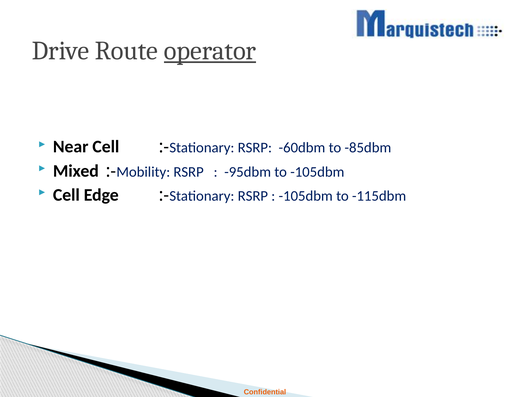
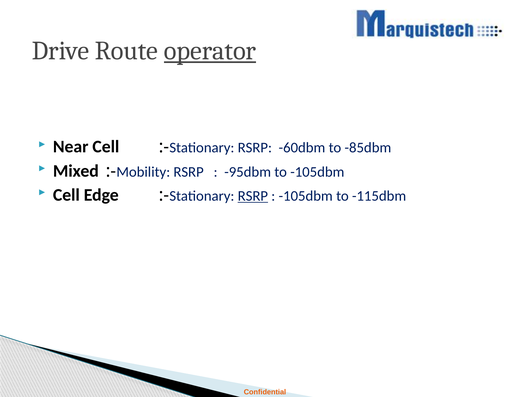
RSRP underline: none -> present (253, 196)
